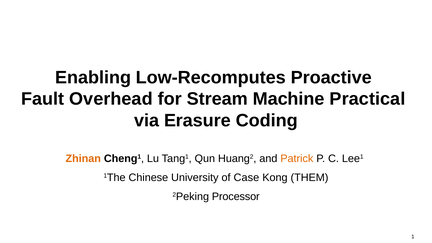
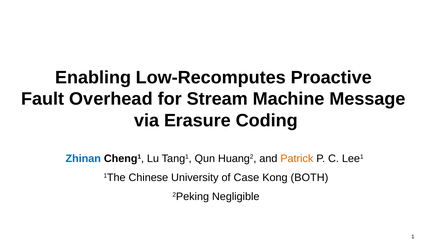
Practical: Practical -> Message (368, 99)
Zhinan colour: orange -> blue (83, 159)
THEM: THEM -> BOTH (309, 178)
Processor: Processor -> Negligible (236, 197)
